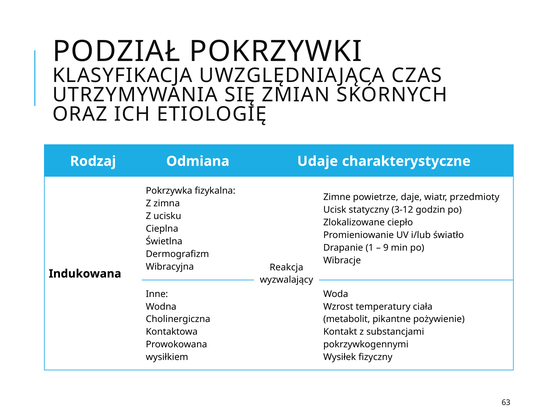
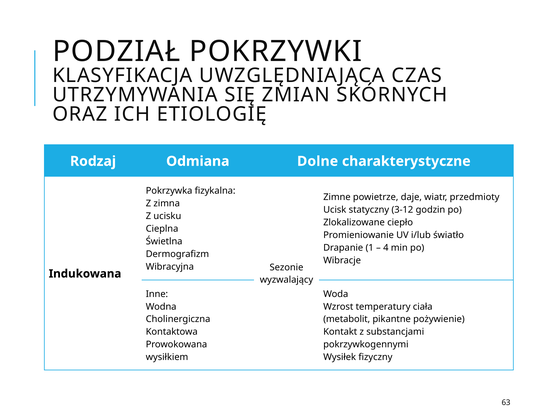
Udaje: Udaje -> Dolne (318, 161)
9: 9 -> 4 (386, 248)
Reakcja: Reakcja -> Sezonie (287, 268)
